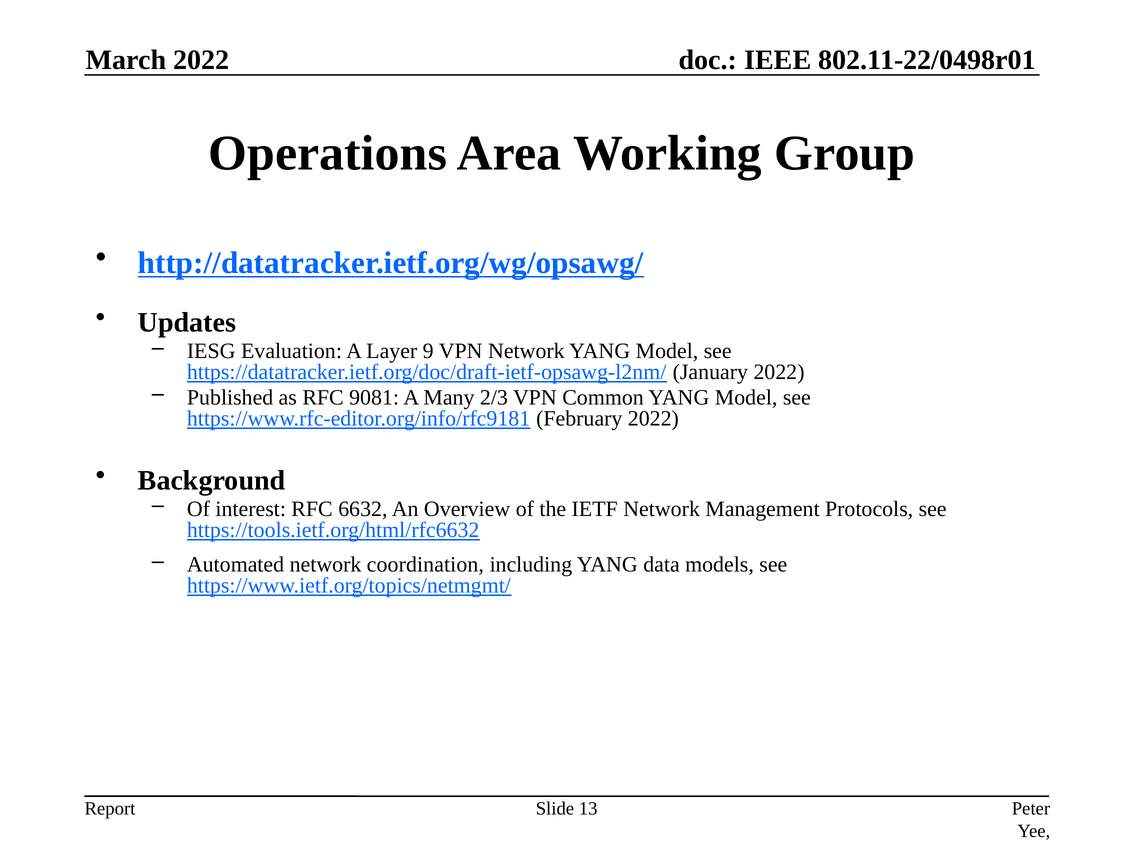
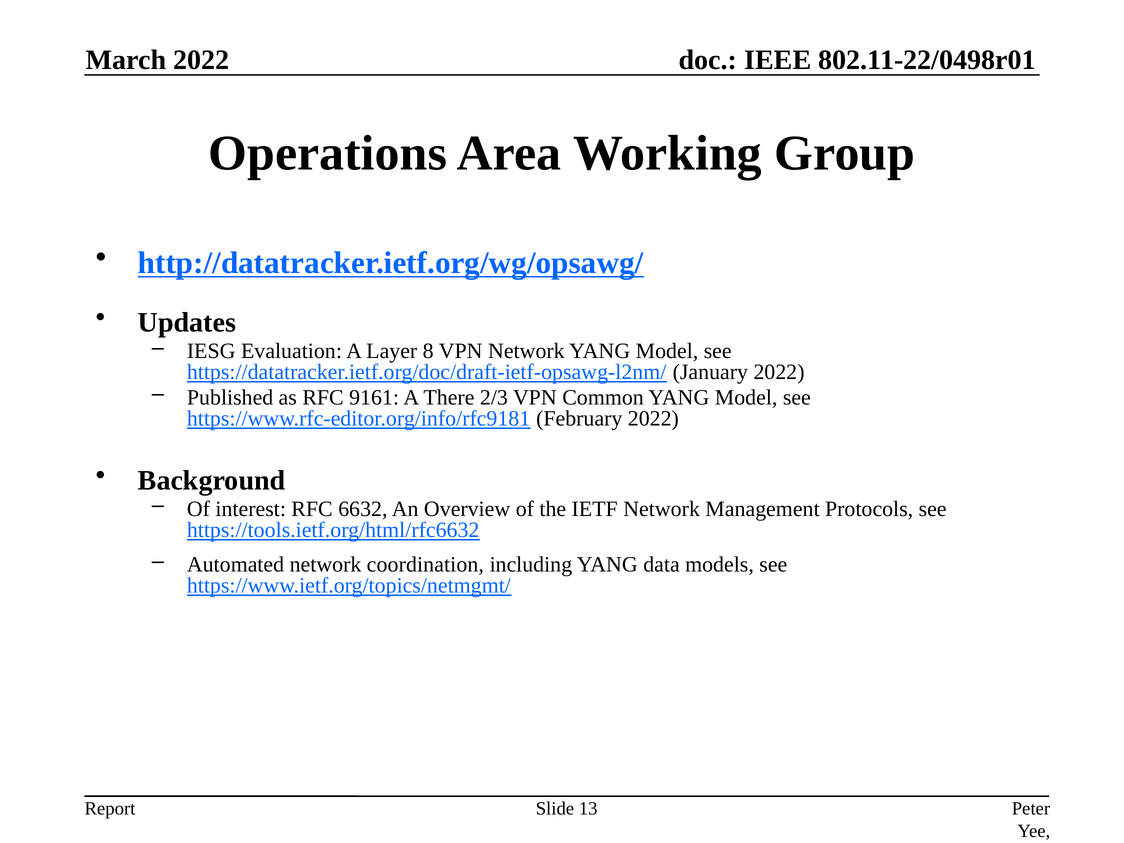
9: 9 -> 8 (428, 351)
9081: 9081 -> 9161 (374, 397)
Many: Many -> There (449, 397)
